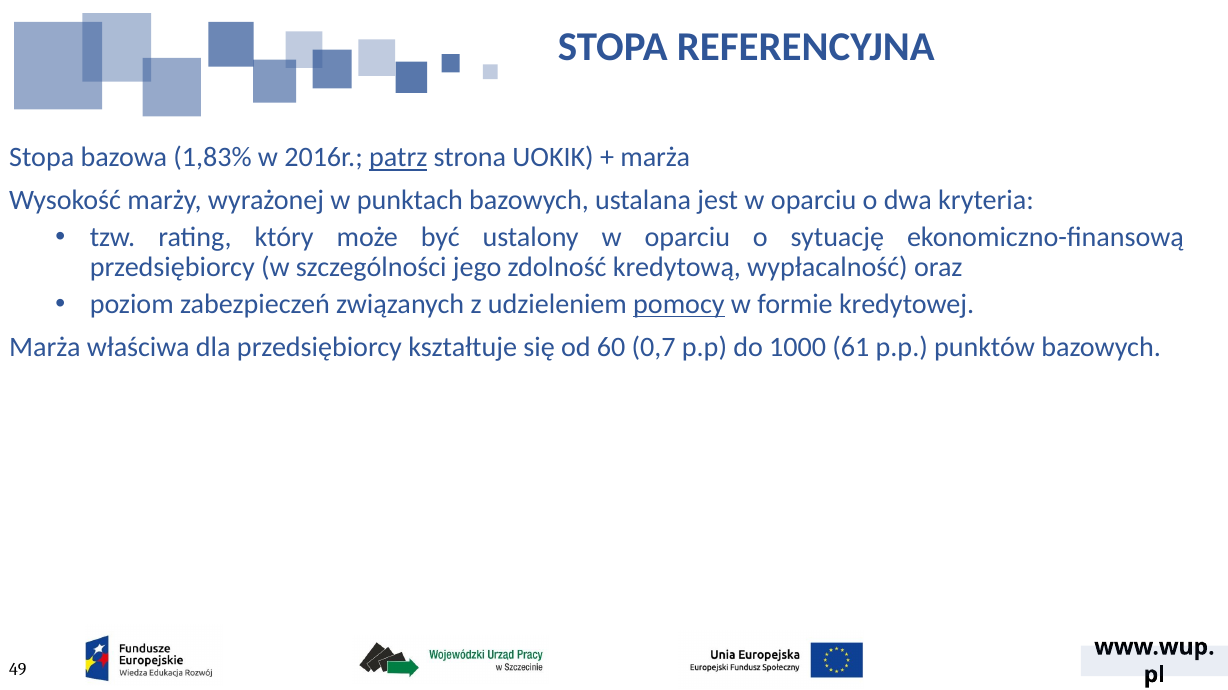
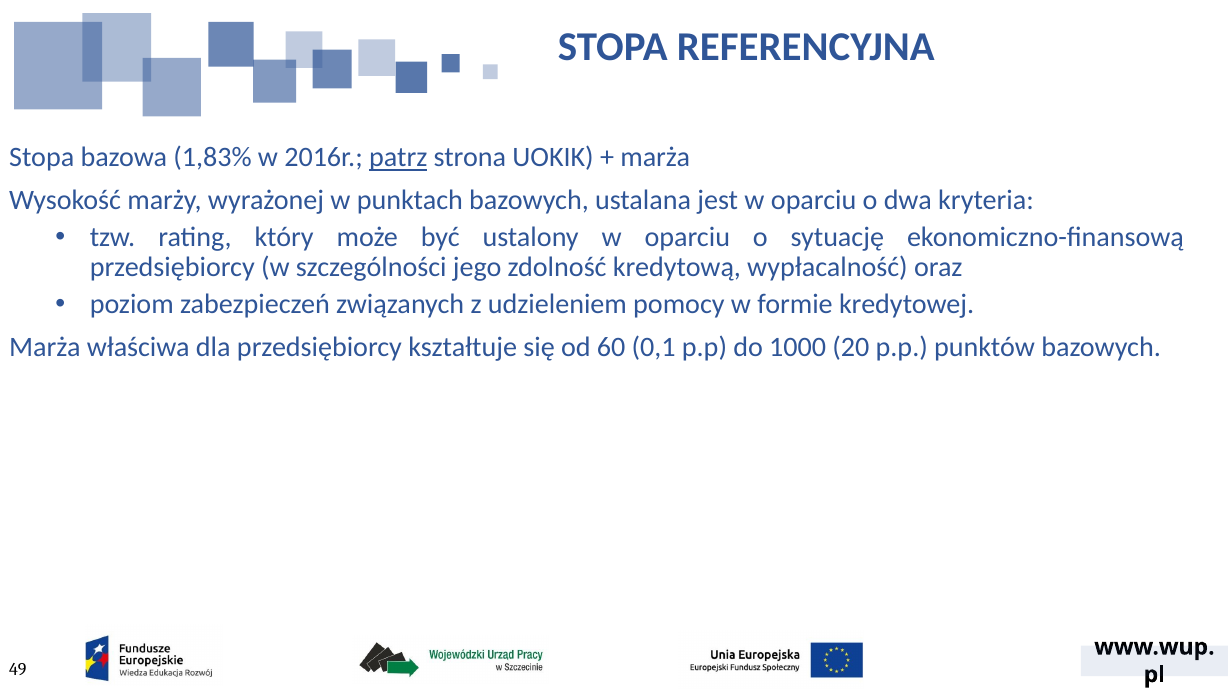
pomocy underline: present -> none (679, 305)
0,7: 0,7 -> 0,1 (654, 348)
61: 61 -> 20 (851, 348)
